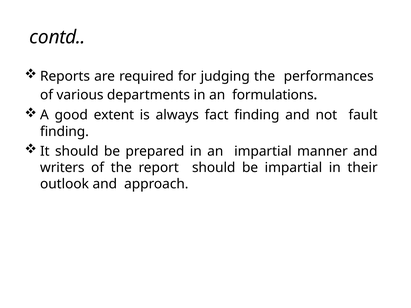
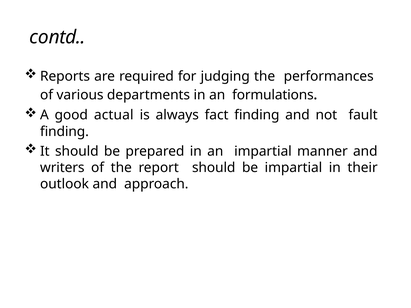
extent: extent -> actual (114, 115)
